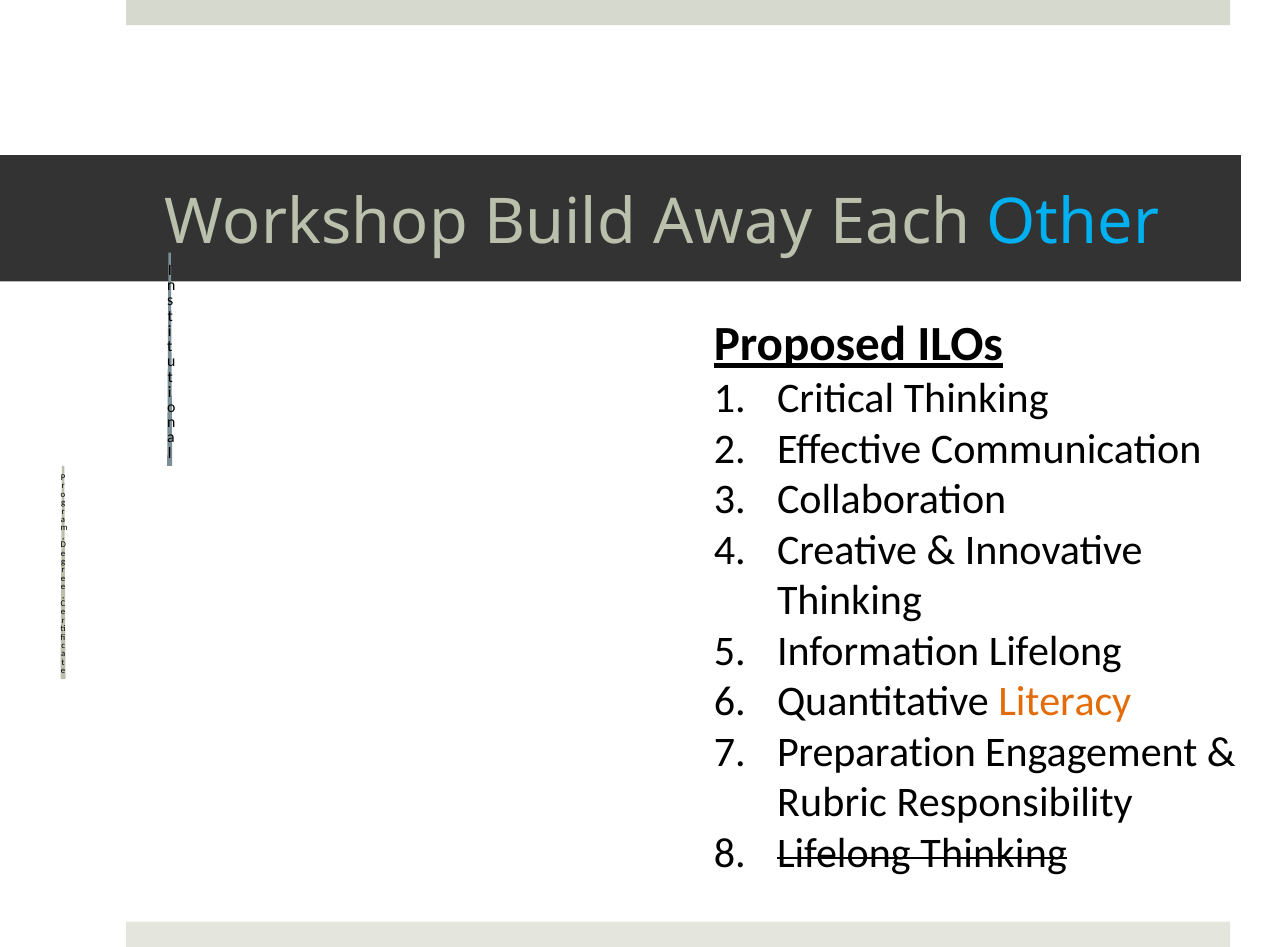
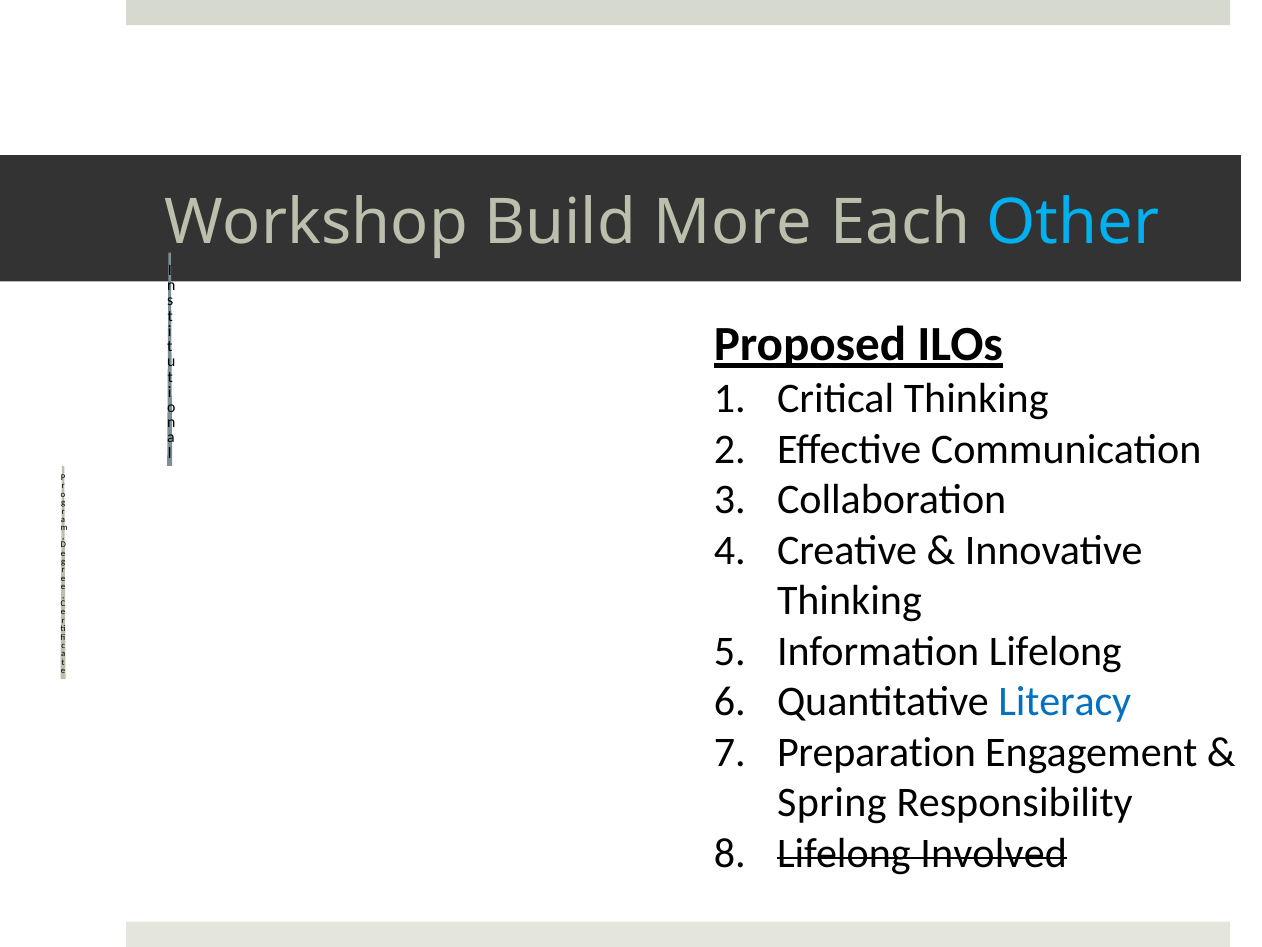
Away: Away -> More (733, 223)
Literacy colour: orange -> blue (1065, 701)
Rubric: Rubric -> Spring (832, 802)
Lifelong Thinking: Thinking -> Involved (994, 853)
